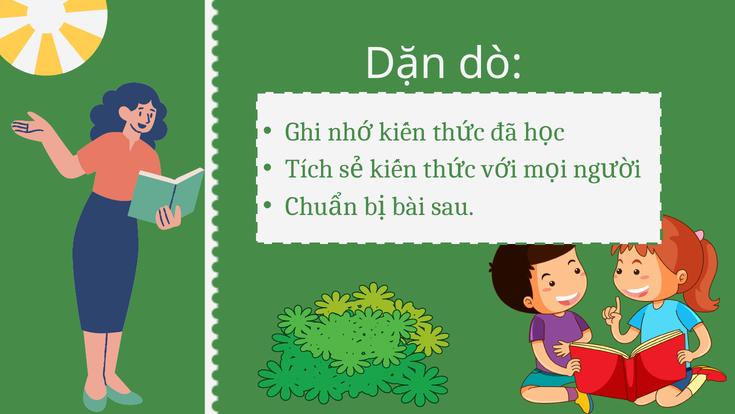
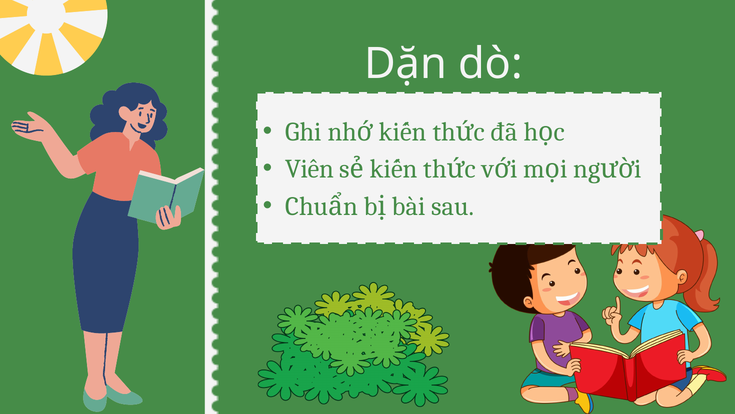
Tích: Tích -> Viên (310, 169)
